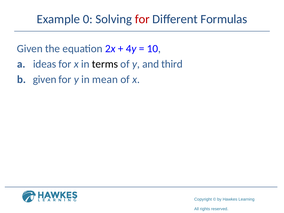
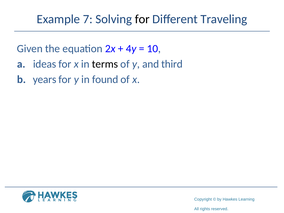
0: 0 -> 7 (88, 19)
for colour: red -> black (142, 19)
Formulas: Formulas -> Traveling (224, 19)
b given: given -> years (45, 80)
mean: mean -> found (105, 80)
